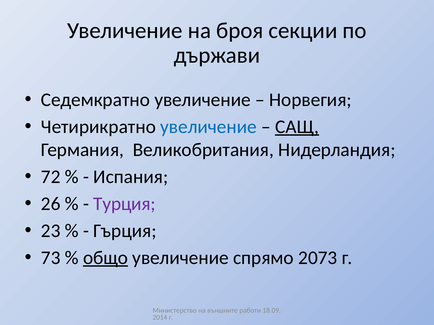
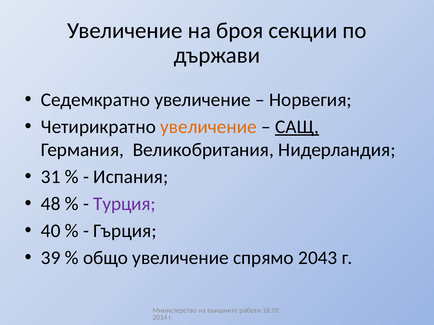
увеличение colour: blue -> orange (209, 127)
72: 72 -> 31 (51, 177)
26: 26 -> 48 (51, 204)
23: 23 -> 40 (51, 231)
73: 73 -> 39 (51, 258)
общо underline: present -> none (106, 258)
2073: 2073 -> 2043 (318, 258)
